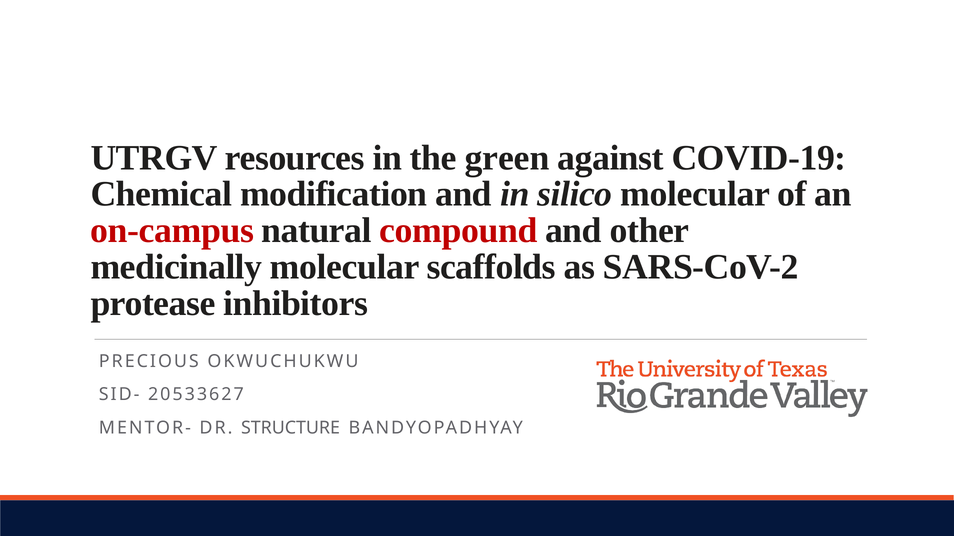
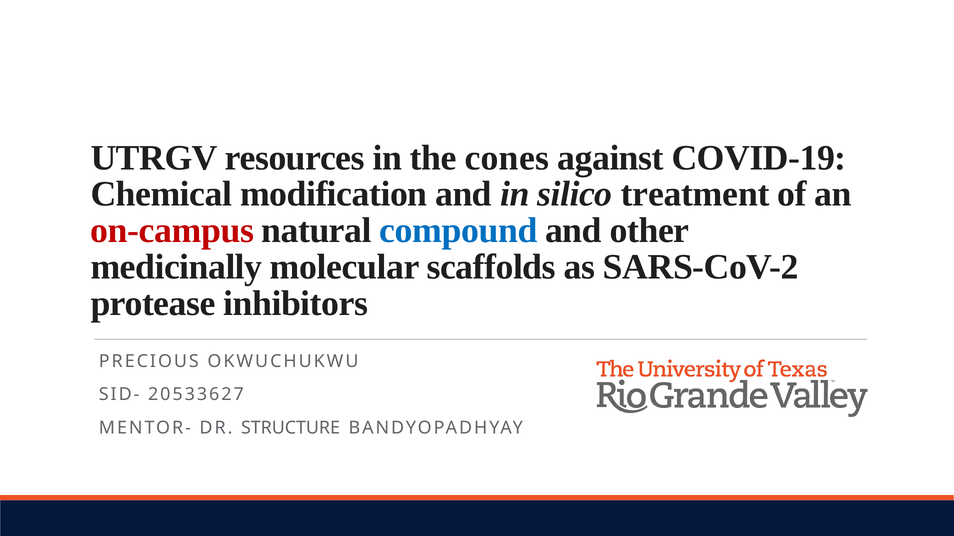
green: green -> cones (507, 158)
silico molecular: molecular -> treatment (695, 194)
compound colour: red -> blue (459, 231)
